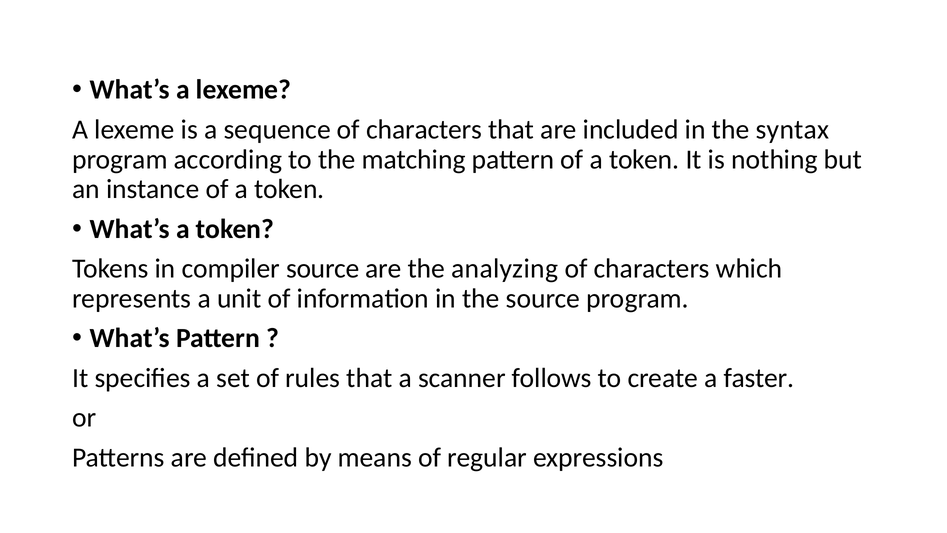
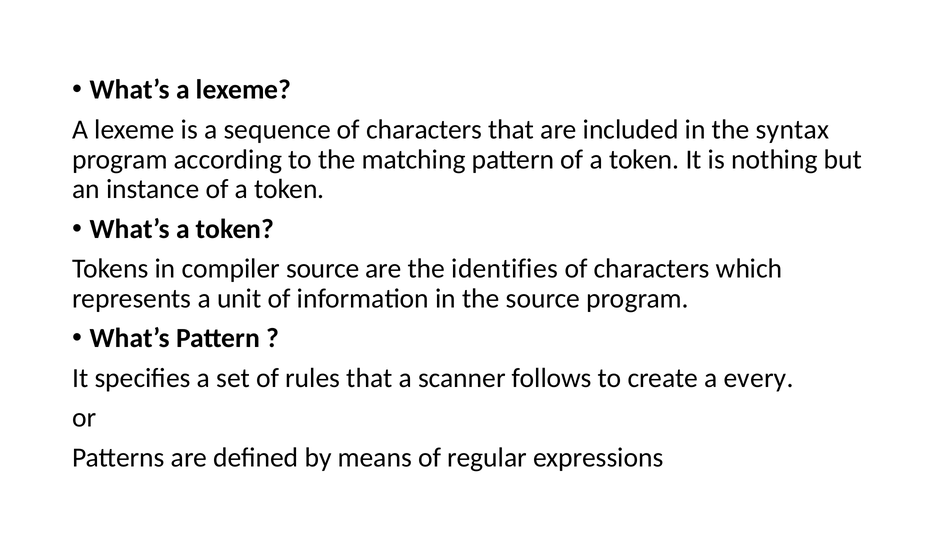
analyzing: analyzing -> identifies (505, 269)
faster: faster -> every (759, 378)
